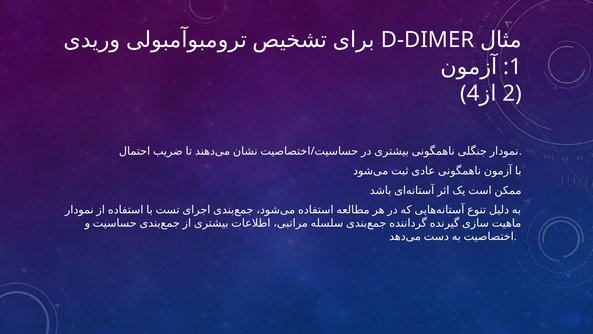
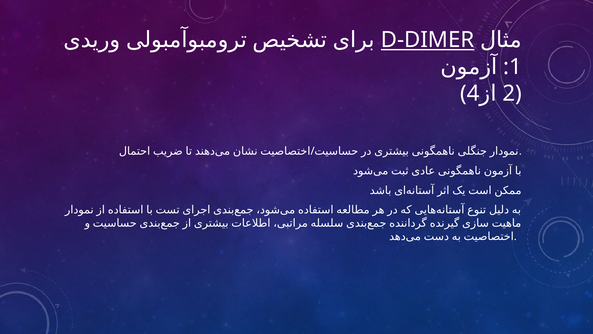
D-DIMER underline: none -> present (428, 40)
